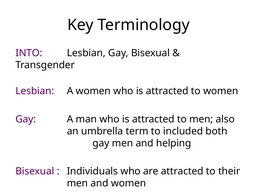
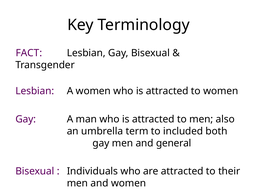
INTO: INTO -> FACT (29, 53)
helping: helping -> general (174, 143)
